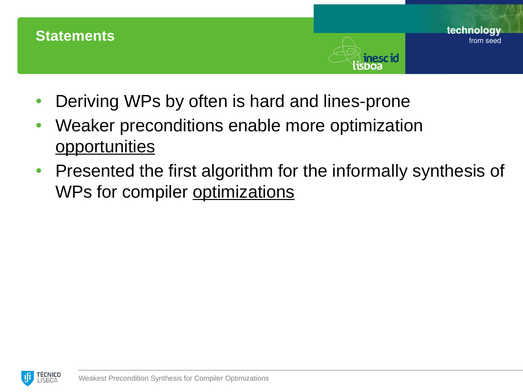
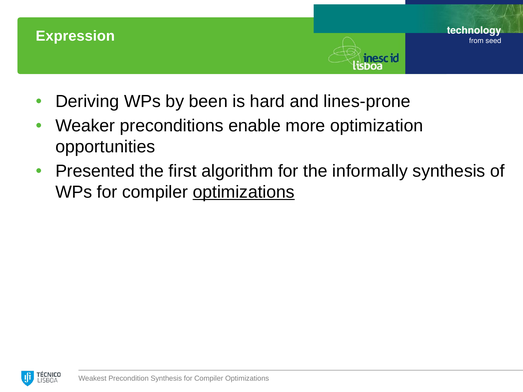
Statements: Statements -> Expression (75, 36)
often: often -> been (208, 101)
opportunities underline: present -> none (105, 147)
